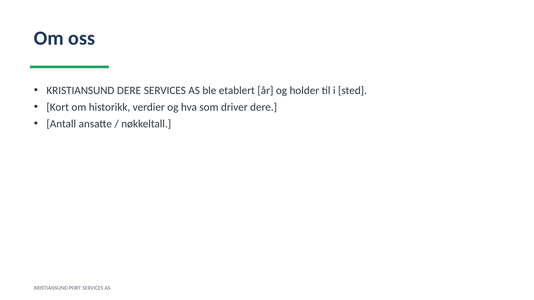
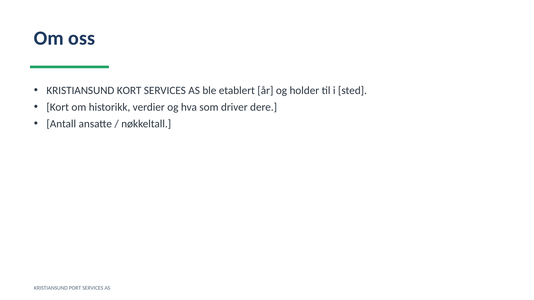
KRISTIANSUND DERE: DERE -> KORT (129, 90)
